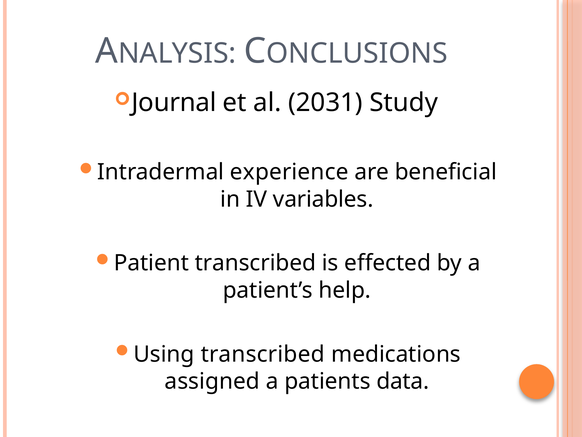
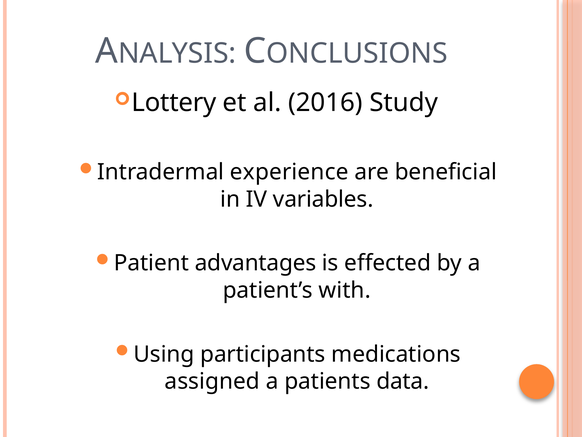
Journal: Journal -> Lottery (174, 103)
2031: 2031 -> 2016 (325, 103)
Patient transcribed: transcribed -> advantages (256, 263)
help: help -> with (345, 290)
Using transcribed: transcribed -> participants (263, 354)
